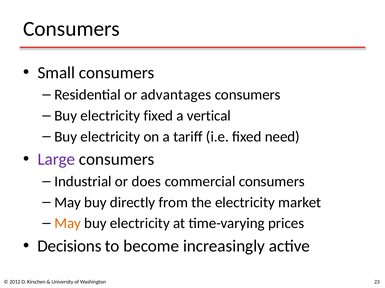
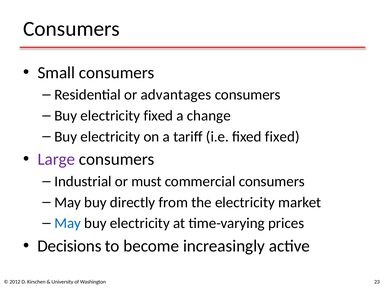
vertical: vertical -> change (209, 116)
fixed need: need -> fixed (282, 137)
does: does -> must (146, 182)
May colour: orange -> blue (68, 224)
